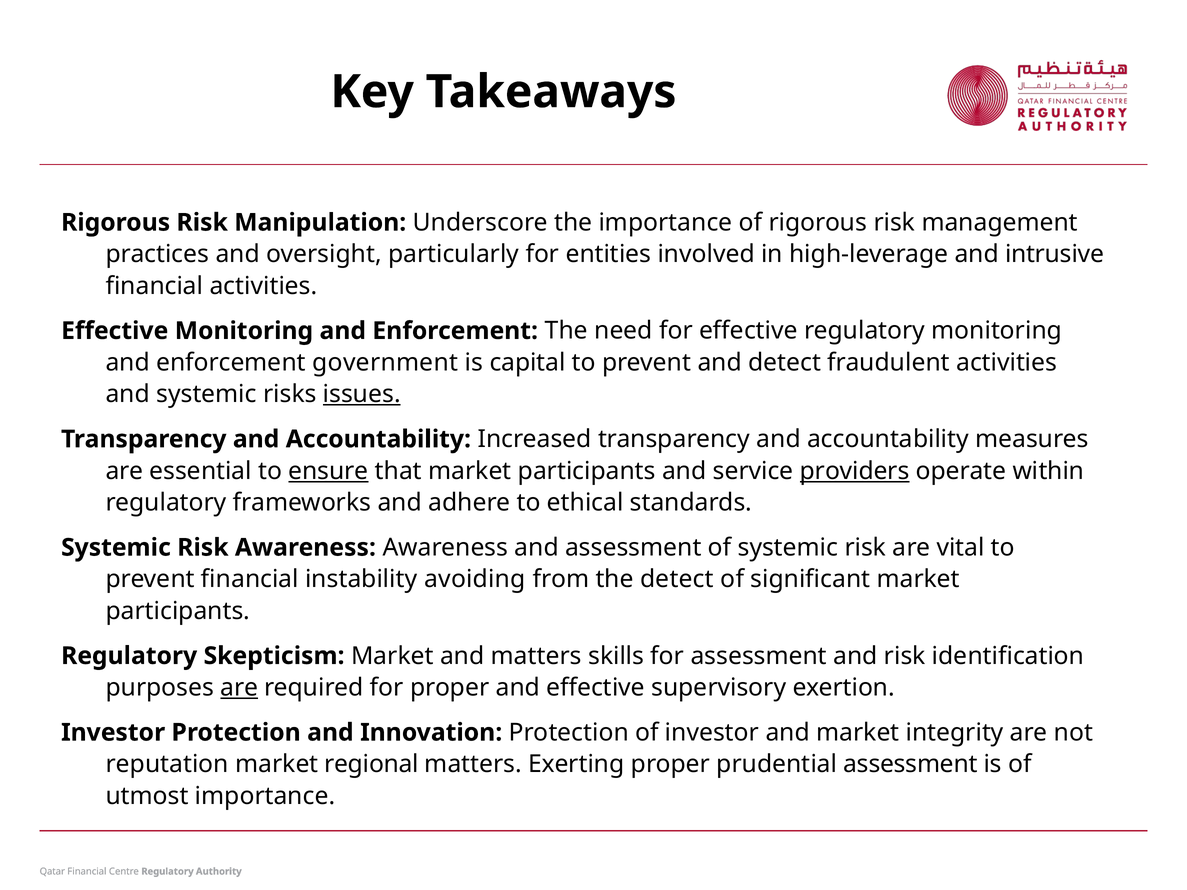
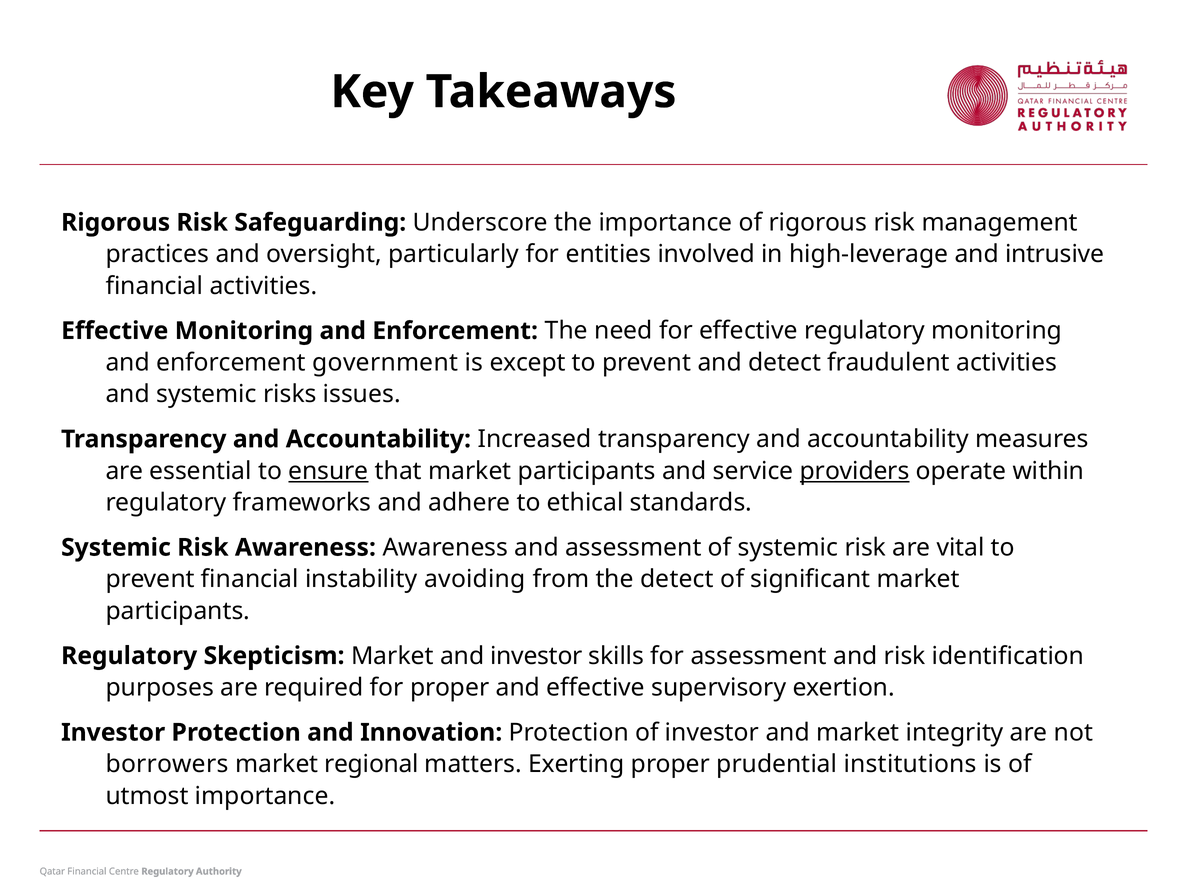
Manipulation: Manipulation -> Safeguarding (320, 223)
capital: capital -> except (528, 363)
issues underline: present -> none (362, 394)
and matters: matters -> investor (536, 656)
are underline: present -> none (239, 688)
reputation: reputation -> borrowers (167, 764)
prudential assessment: assessment -> institutions (910, 764)
